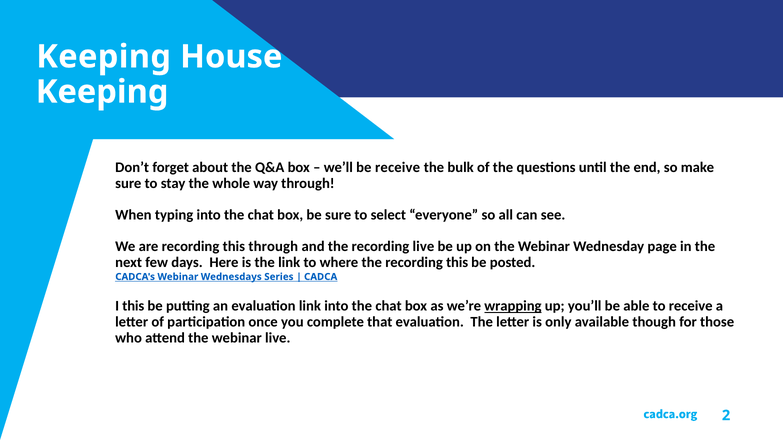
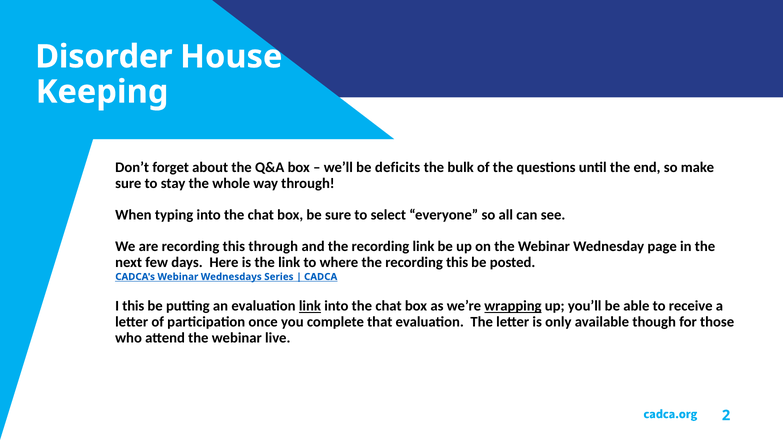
Keeping: Keeping -> Disorder (104, 57)
be receive: receive -> deficits (398, 168)
recording live: live -> link (423, 247)
link underline: none -> present (310, 306)
